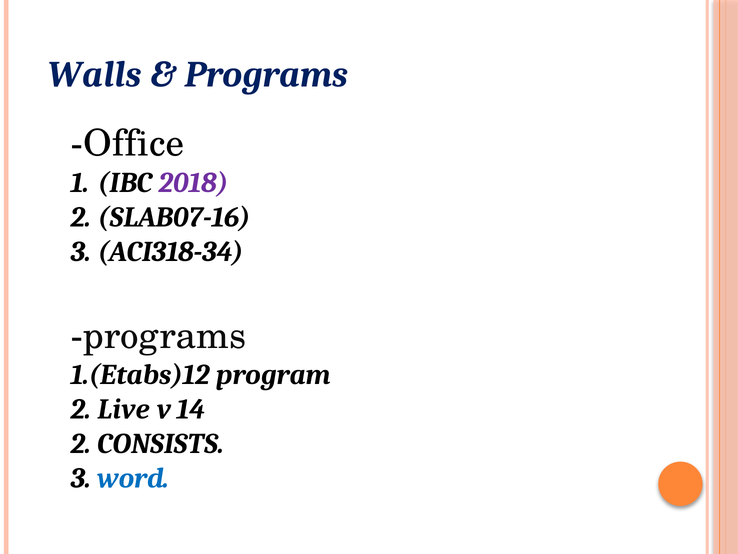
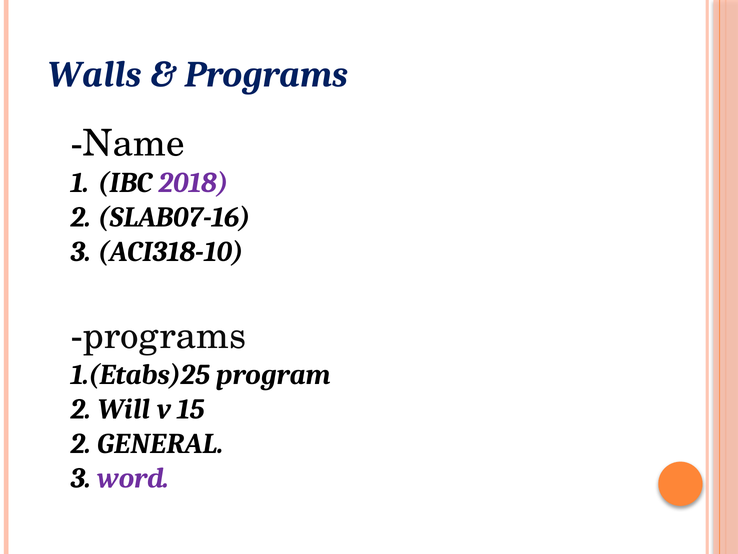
Office: Office -> Name (128, 144)
ACI318-34: ACI318-34 -> ACI318-10 (171, 251)
1.(Etabs)12: 1.(Etabs)12 -> 1.(Etabs)25 (140, 374)
Live: Live -> Will (124, 409)
14: 14 -> 15 (191, 409)
CONSISTS: CONSISTS -> GENERAL (160, 443)
word colour: blue -> purple (133, 478)
